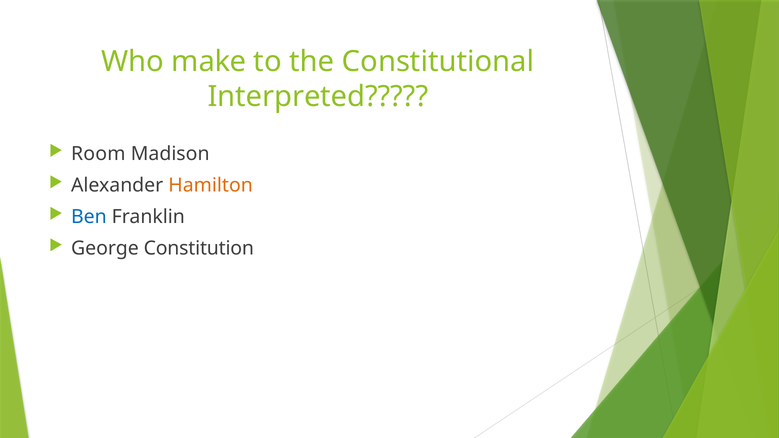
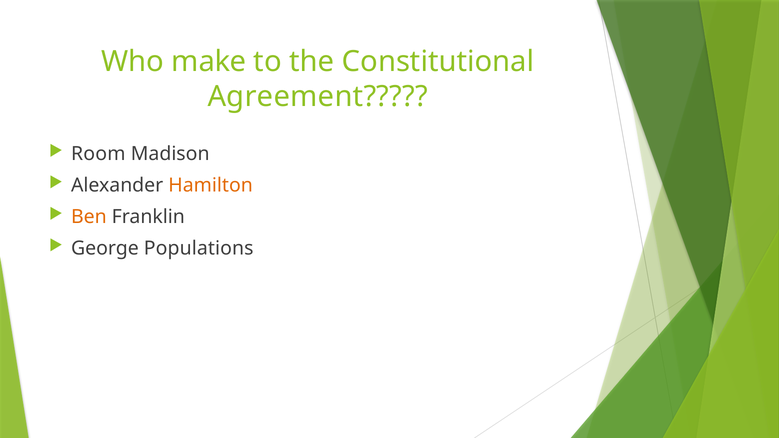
Interpreted: Interpreted -> Agreement (318, 96)
Ben colour: blue -> orange (89, 217)
Constitution: Constitution -> Populations (199, 248)
